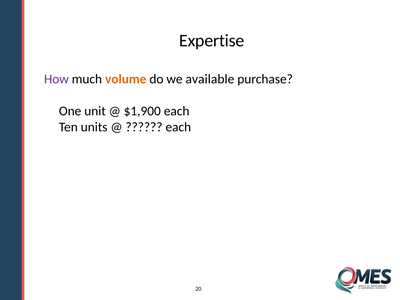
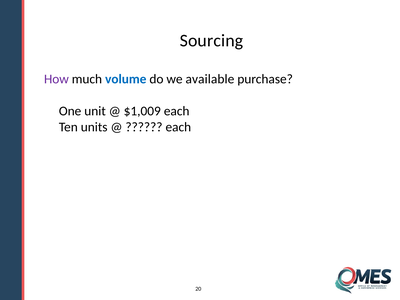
Expertise: Expertise -> Sourcing (212, 41)
volume colour: orange -> blue (126, 79)
$1,900: $1,900 -> $1,009 (142, 111)
